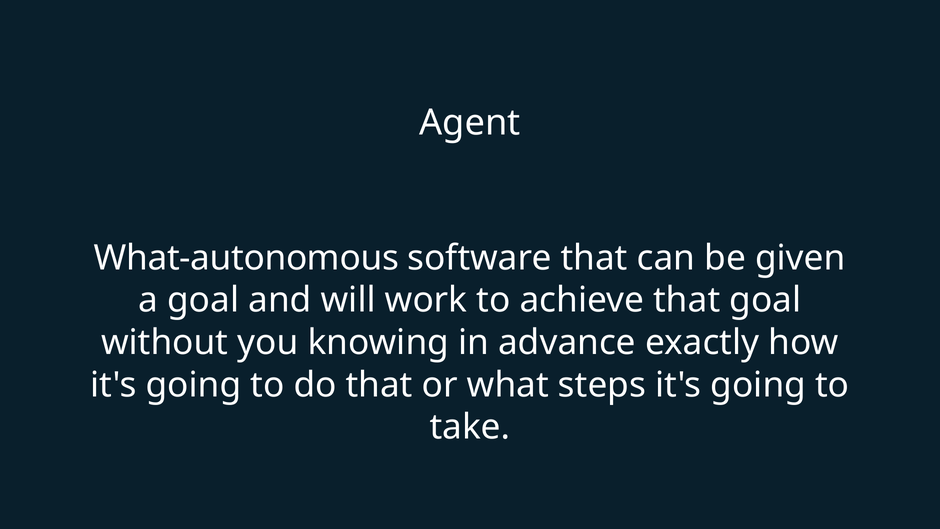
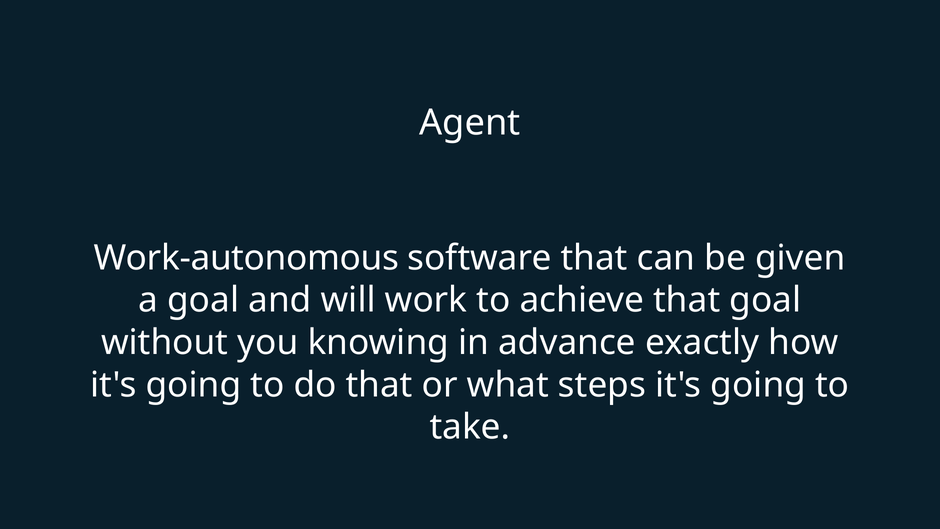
What-autonomous: What-autonomous -> Work-autonomous (246, 258)
